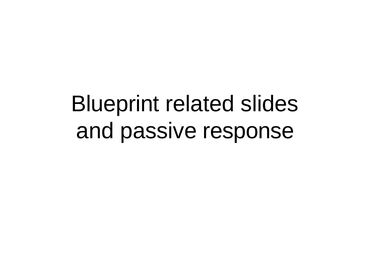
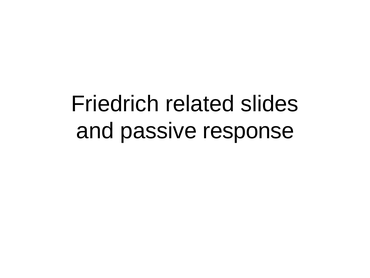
Blueprint: Blueprint -> Friedrich (115, 104)
